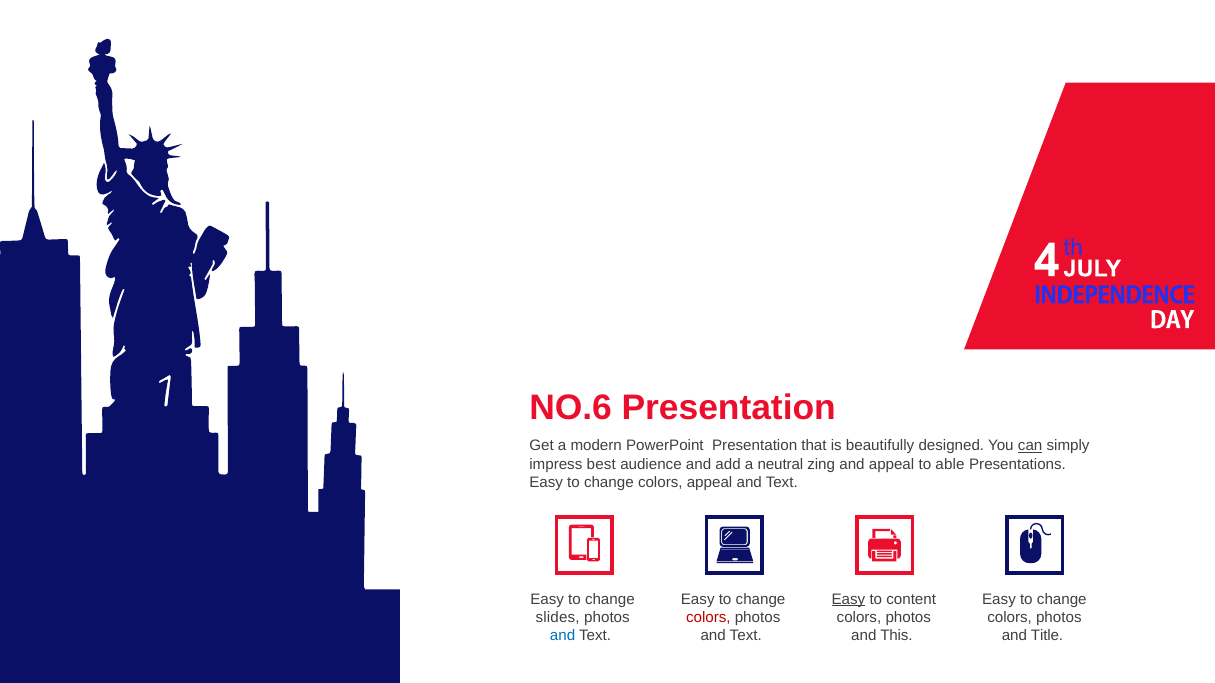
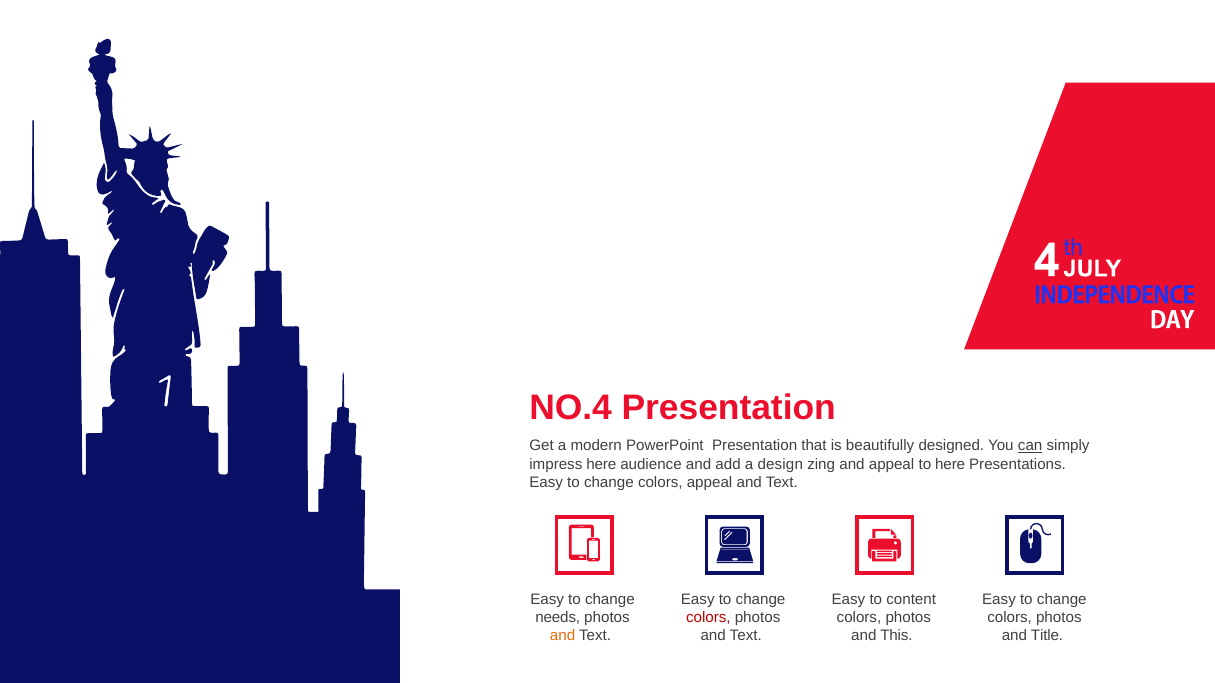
NO.6: NO.6 -> NO.4 (571, 408)
impress best: best -> here (601, 464)
neutral: neutral -> design (780, 464)
to able: able -> here (950, 464)
Easy underline: present -> none (848, 600)
slides: slides -> needs (558, 618)
and colour: blue -> orange (563, 636)
